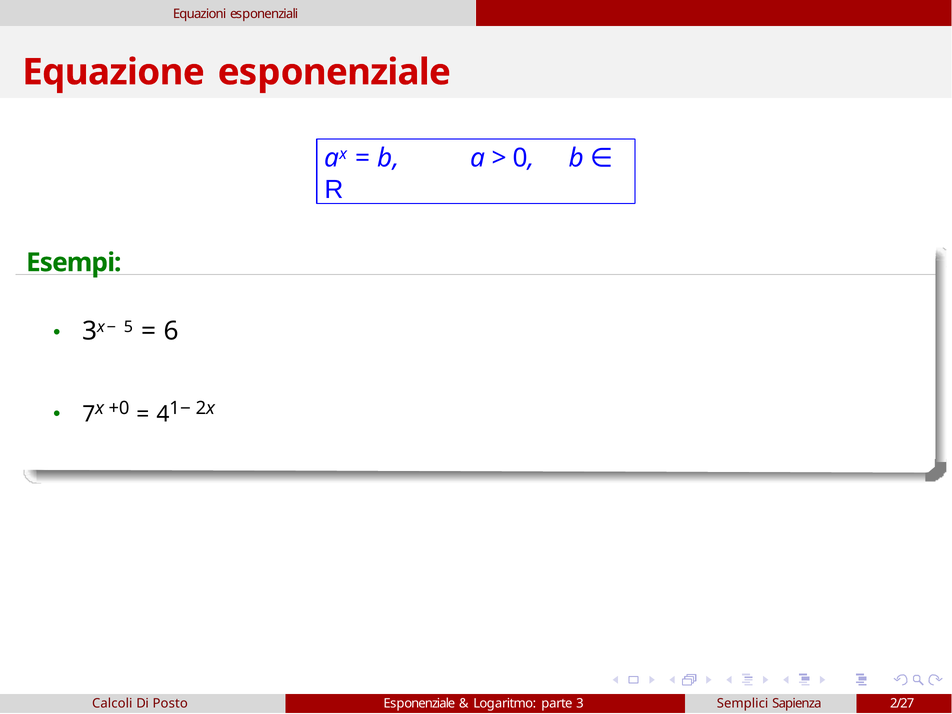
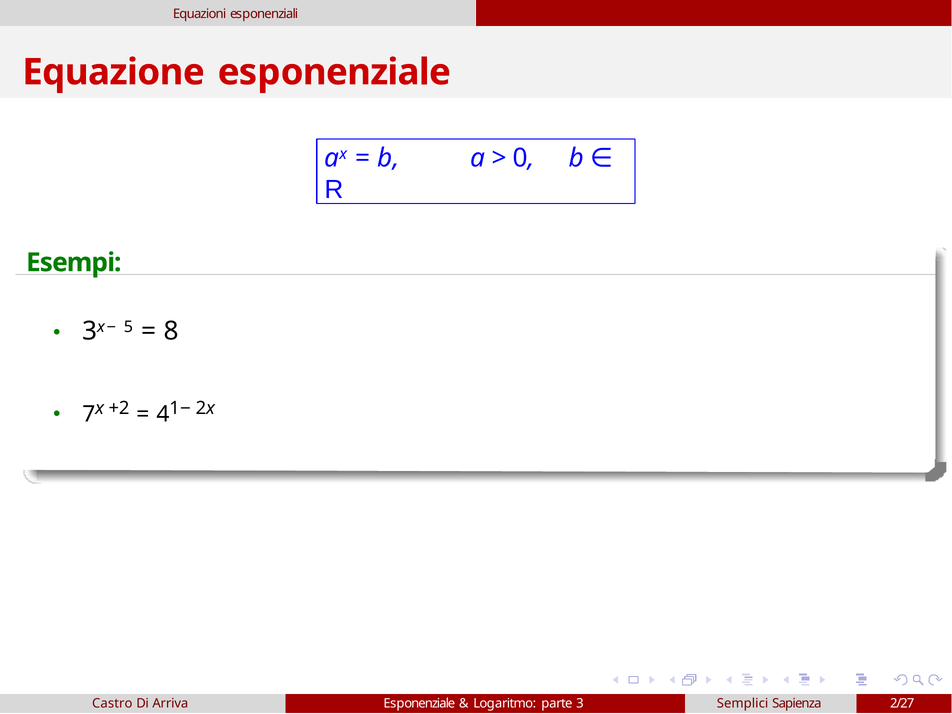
6: 6 -> 8 (171, 331)
+0: +0 -> +2 (119, 408)
Calcoli: Calcoli -> Castro (112, 704)
Posto: Posto -> Arriva (170, 704)
